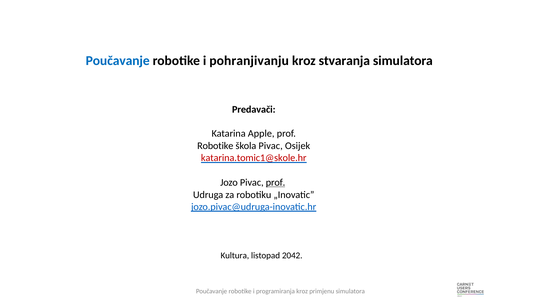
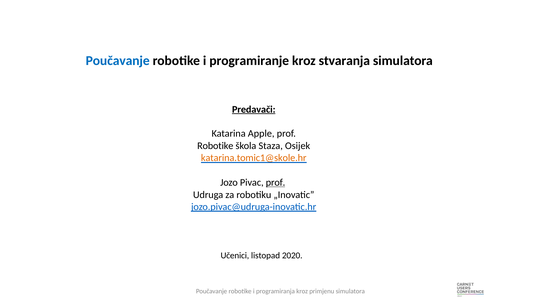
pohranjivanju: pohranjivanju -> programiranje (249, 61)
Predavači underline: none -> present (254, 109)
škola Pivac: Pivac -> Staza (271, 146)
katarina.tomic1@skole.hr colour: red -> orange (254, 158)
Kultura: Kultura -> Učenici (235, 256)
2042: 2042 -> 2020 (292, 256)
